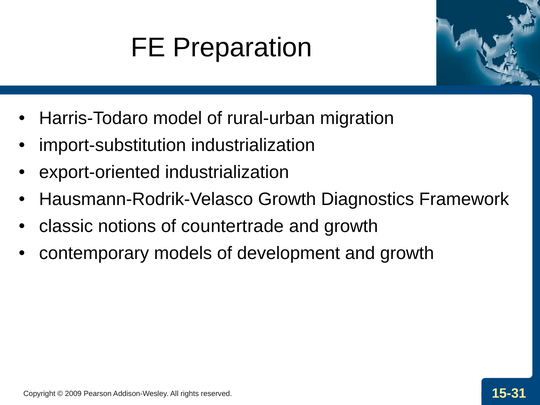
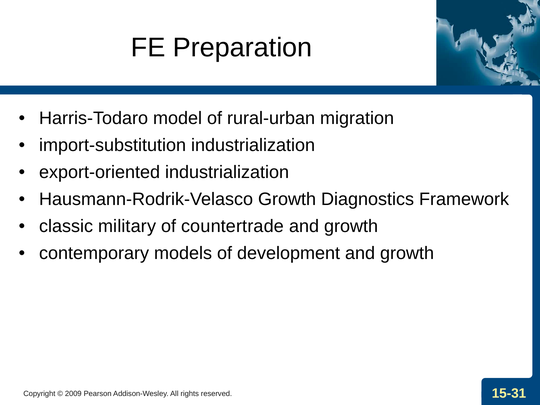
notions: notions -> military (127, 226)
